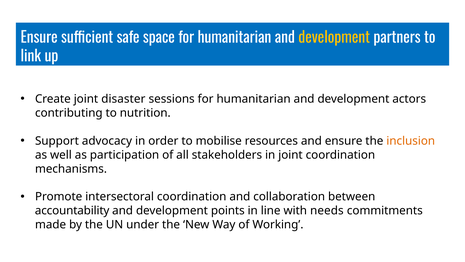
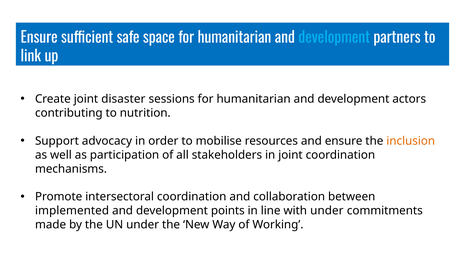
development colour: yellow -> light blue (334, 38)
accountability: accountability -> implemented (72, 210)
with needs: needs -> under (327, 210)
